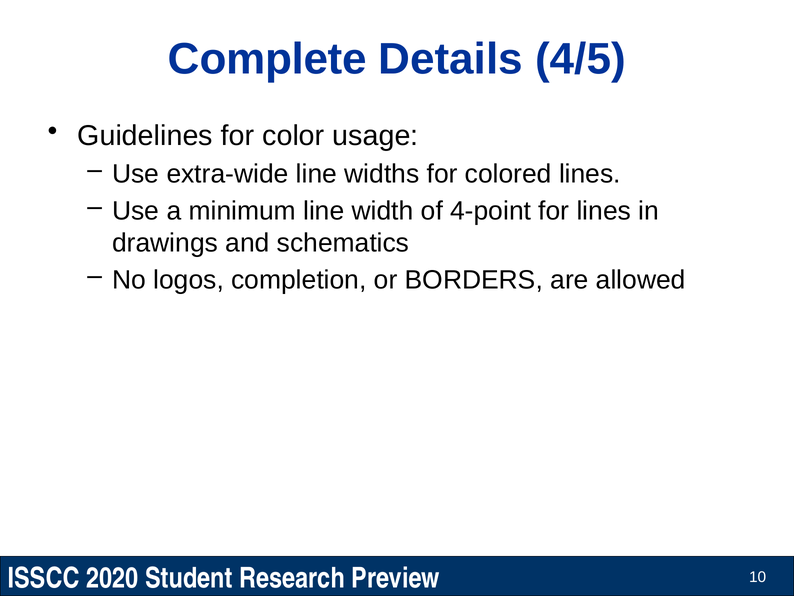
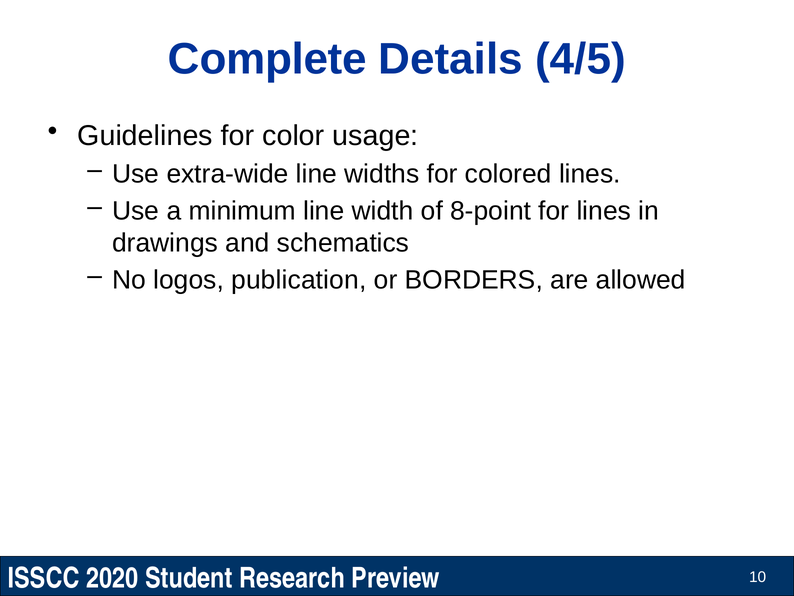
4-point: 4-point -> 8-point (491, 211)
completion: completion -> publication (299, 280)
